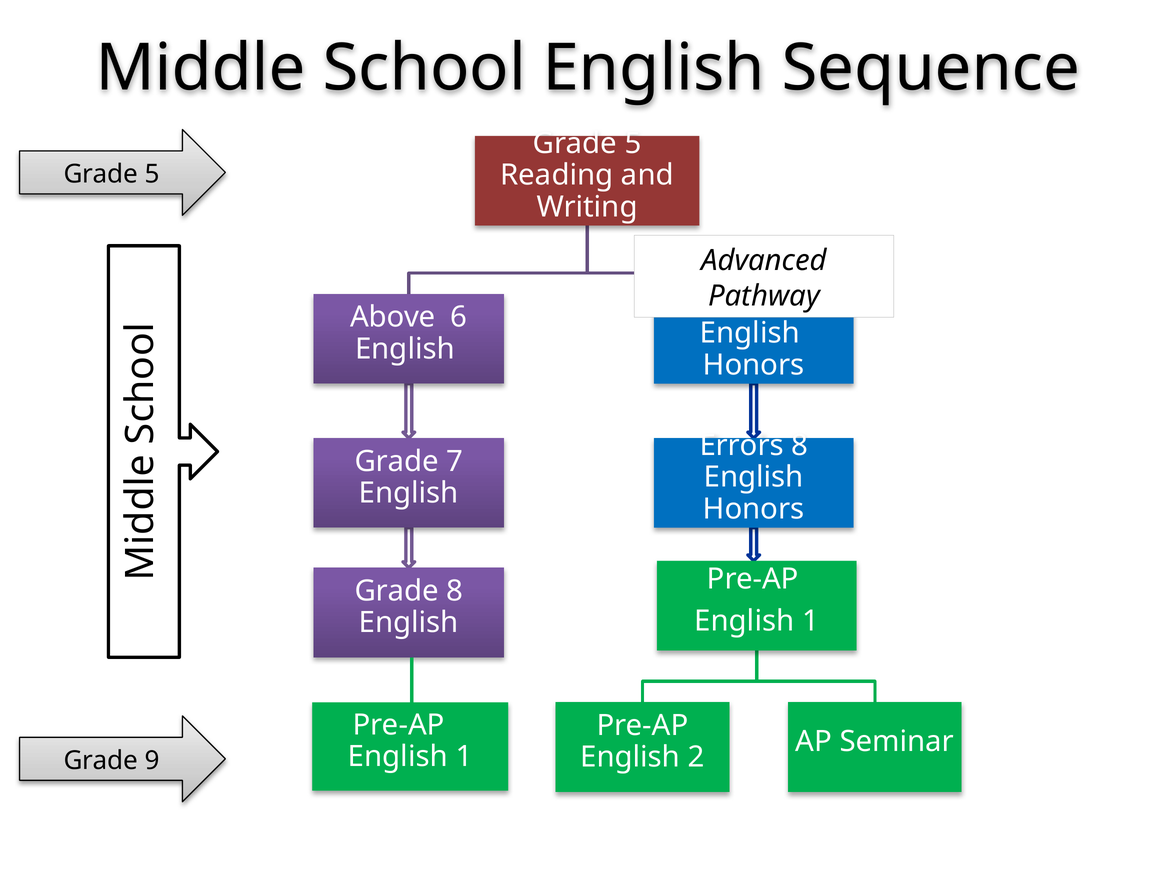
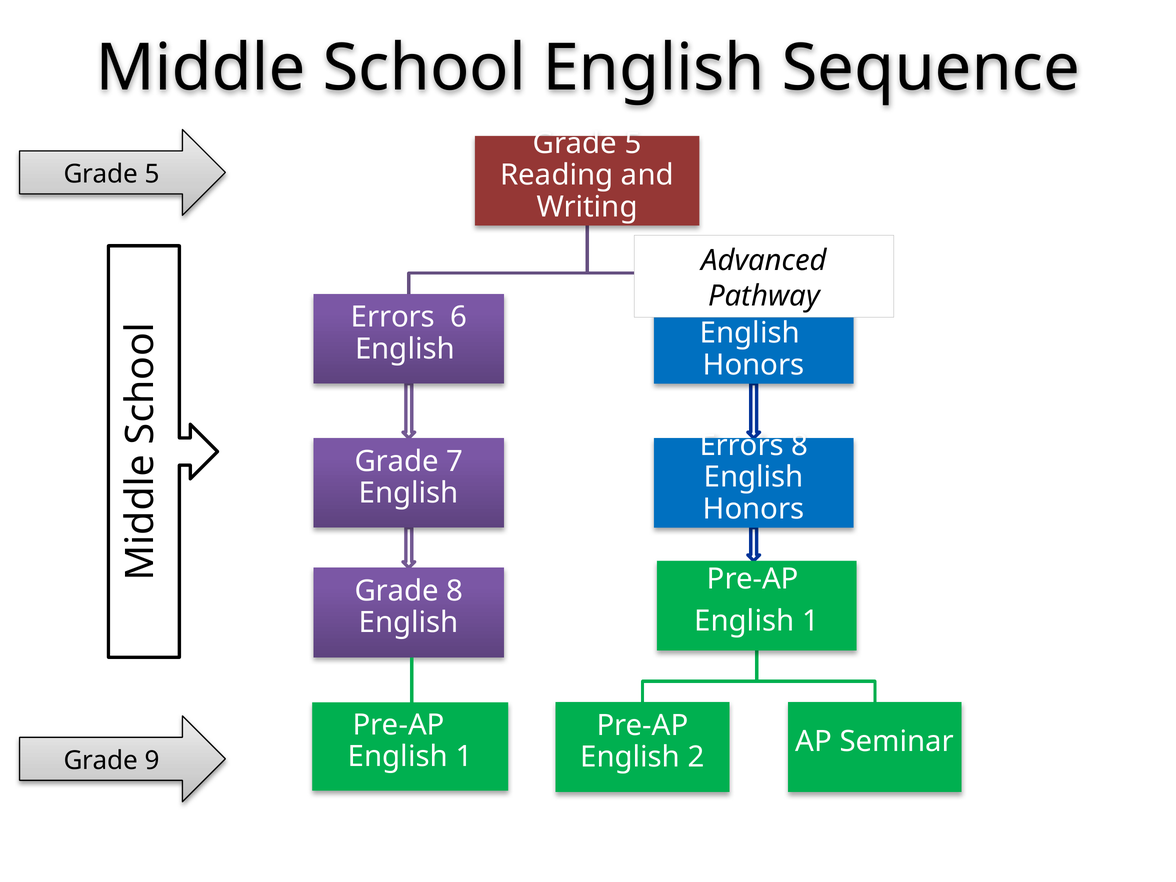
Above: Above -> Errors (393, 317)
